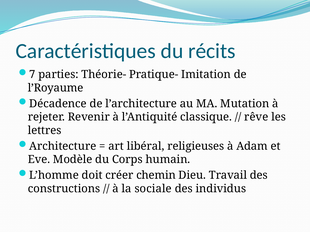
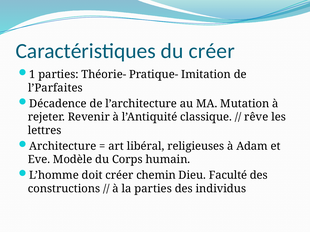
du récits: récits -> créer (212, 51)
7: 7 -> 1 (32, 75)
l’Royaume: l’Royaume -> l’Parfaites (55, 88)
Travail: Travail -> Faculté (228, 176)
la sociale: sociale -> parties (153, 189)
